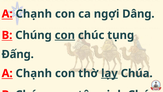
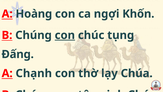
Chạnh: Chạnh -> Hoàng (34, 14)
Dâng: Dâng -> Khốn (138, 14)
lạy underline: present -> none (109, 73)
